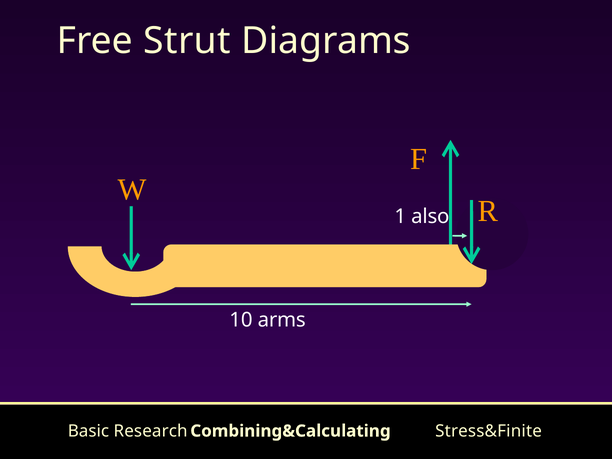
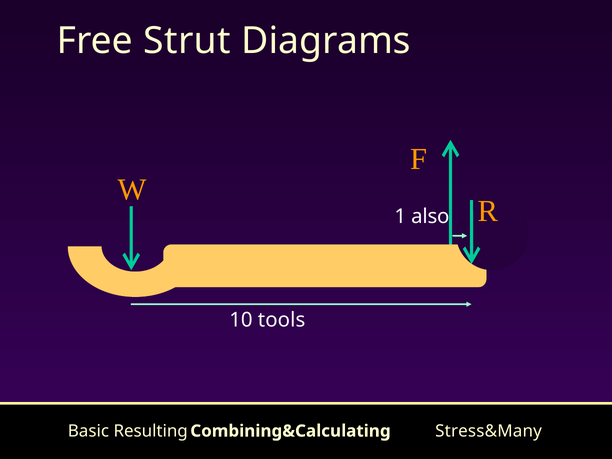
arms: arms -> tools (282, 320)
Research: Research -> Resulting (151, 431)
Stress&Finite: Stress&Finite -> Stress&Many (489, 431)
